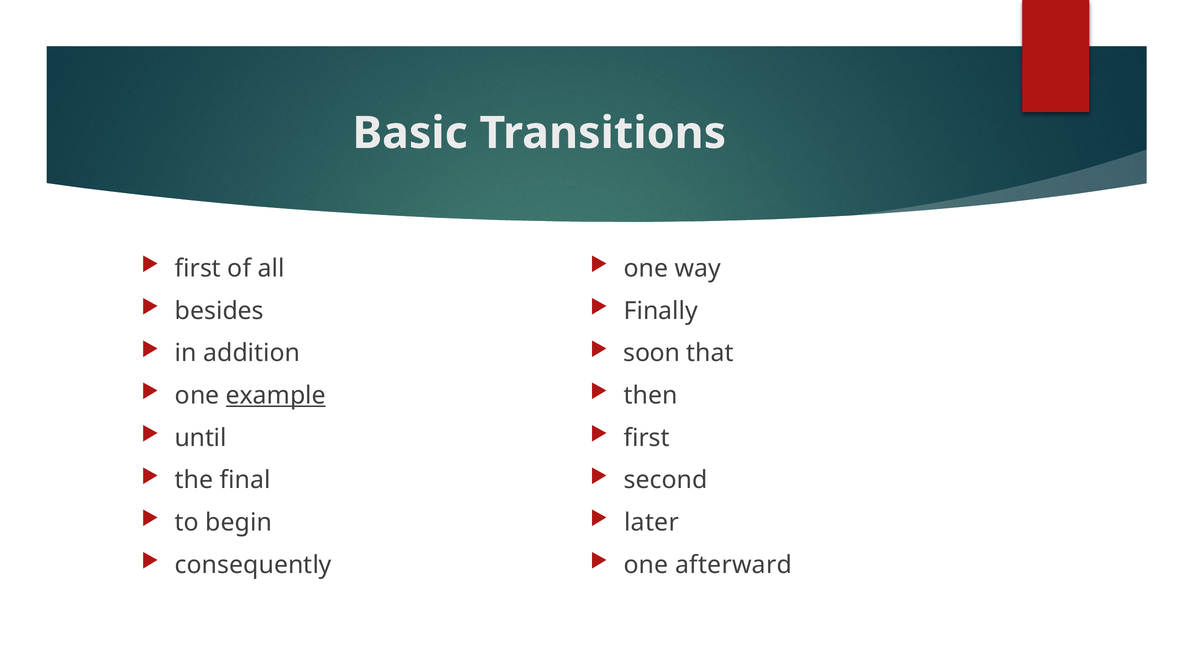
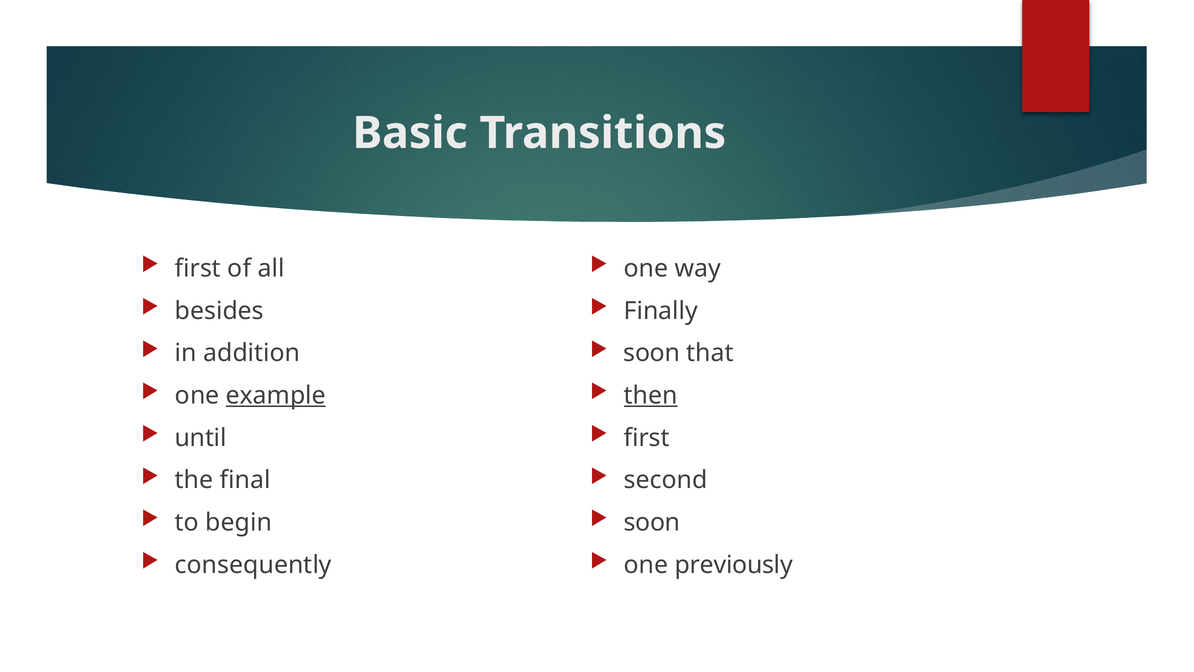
then underline: none -> present (651, 395)
later: later -> soon (652, 522)
afterward: afterward -> previously (734, 565)
